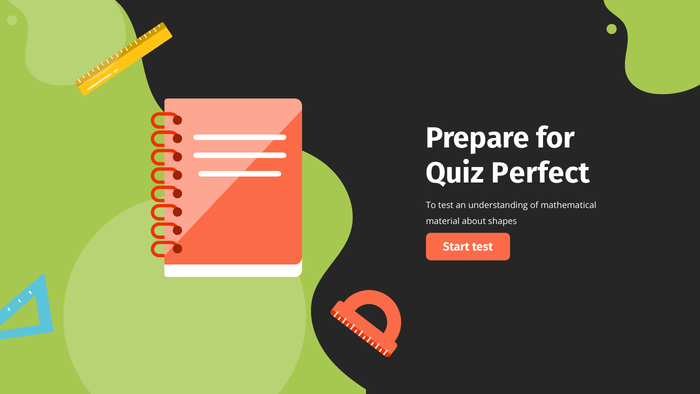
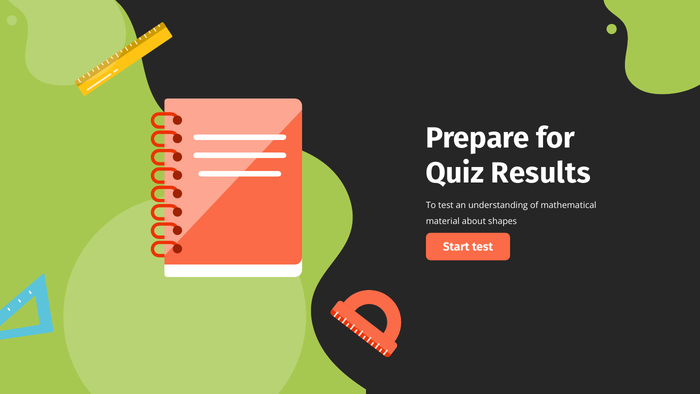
Perfect: Perfect -> Results (541, 173)
